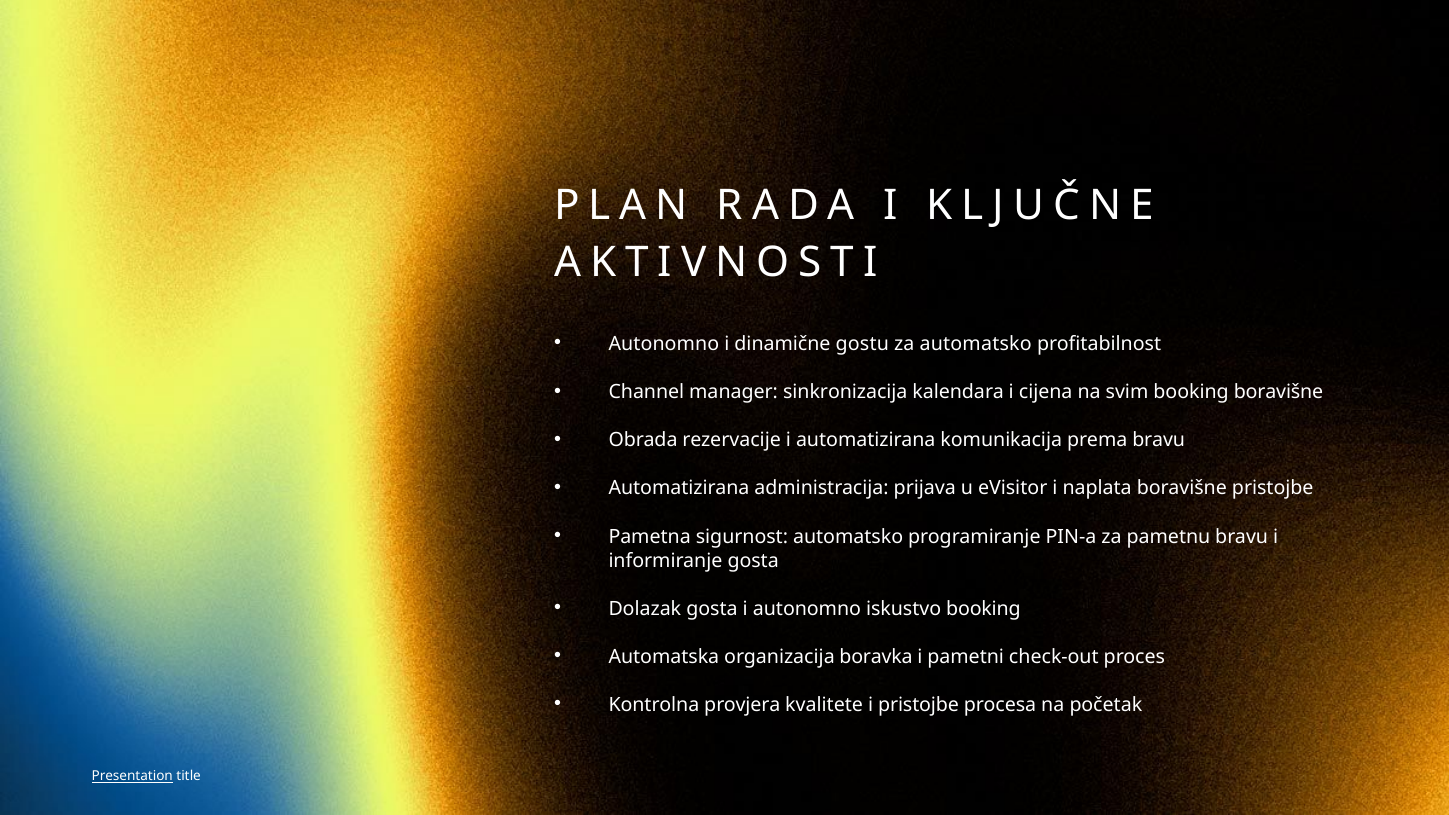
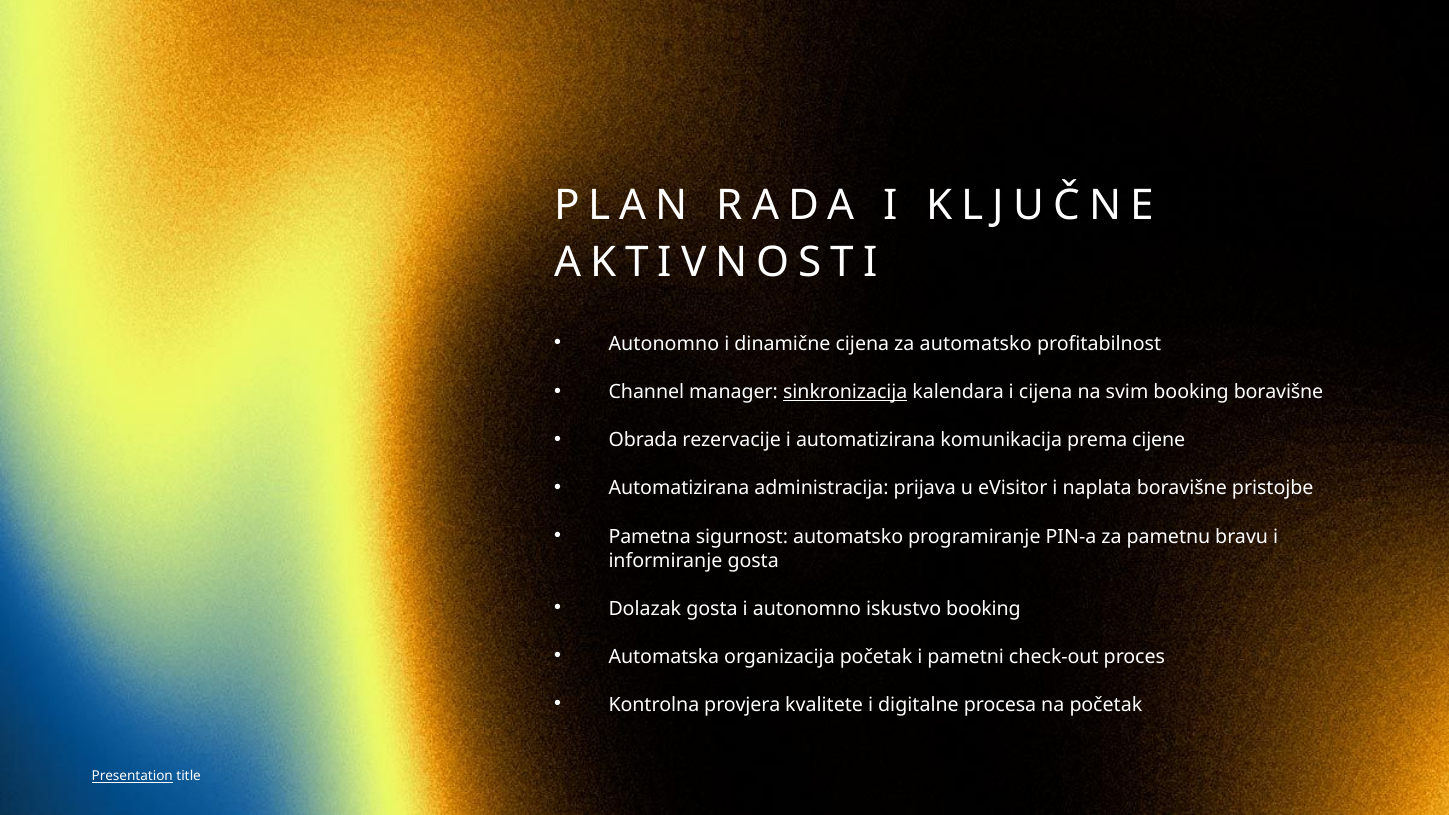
dinamične gostu: gostu -> cijena (862, 344)
sinkronizacija underline: none -> present (845, 392)
prema bravu: bravu -> cijene (1159, 440)
organizacija boravka: boravka -> početak (876, 657)
i pristojbe: pristojbe -> digitalne (918, 705)
